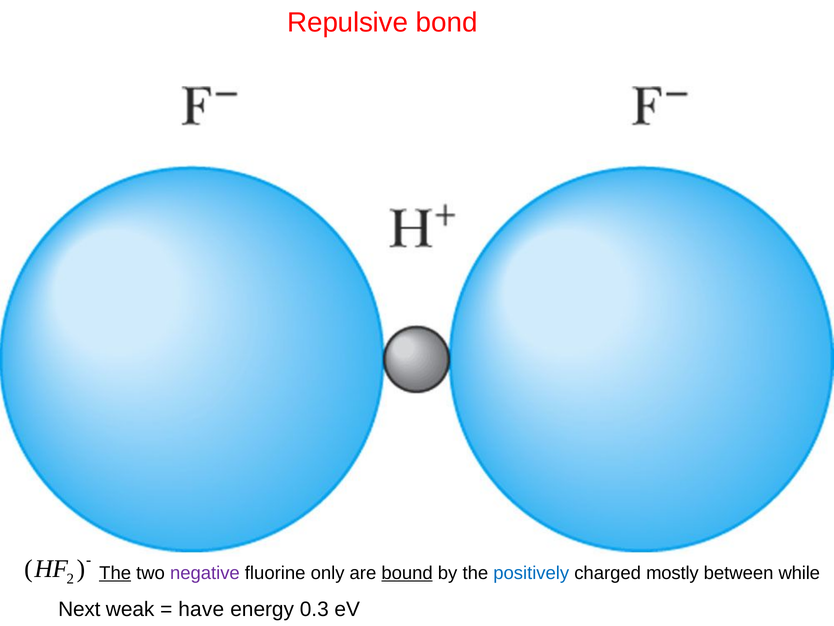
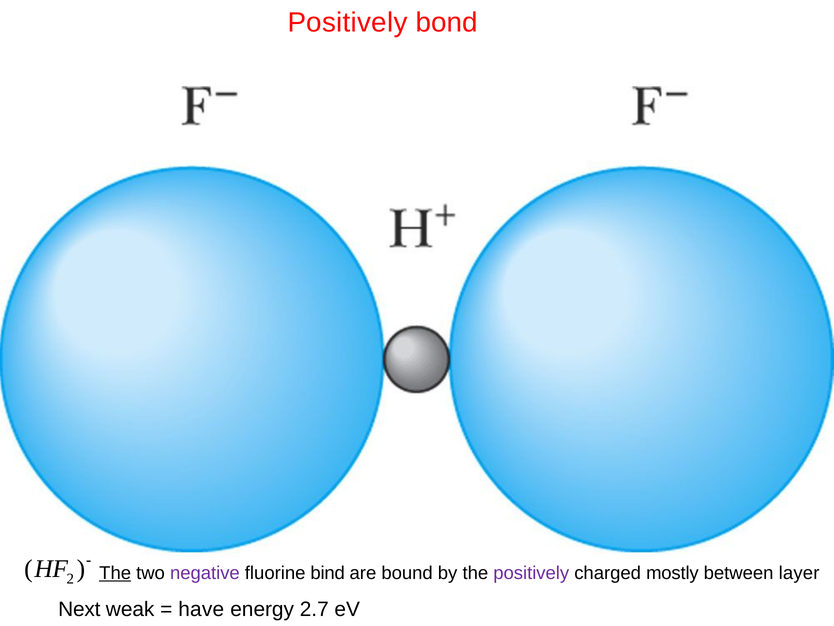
Repulsive: Repulsive -> Positively (348, 23)
only: only -> bind (328, 573)
bound underline: present -> none (407, 573)
positively colour: blue -> purple (531, 573)
while: while -> layer (799, 573)
0.3: 0.3 -> 2.7 (314, 609)
